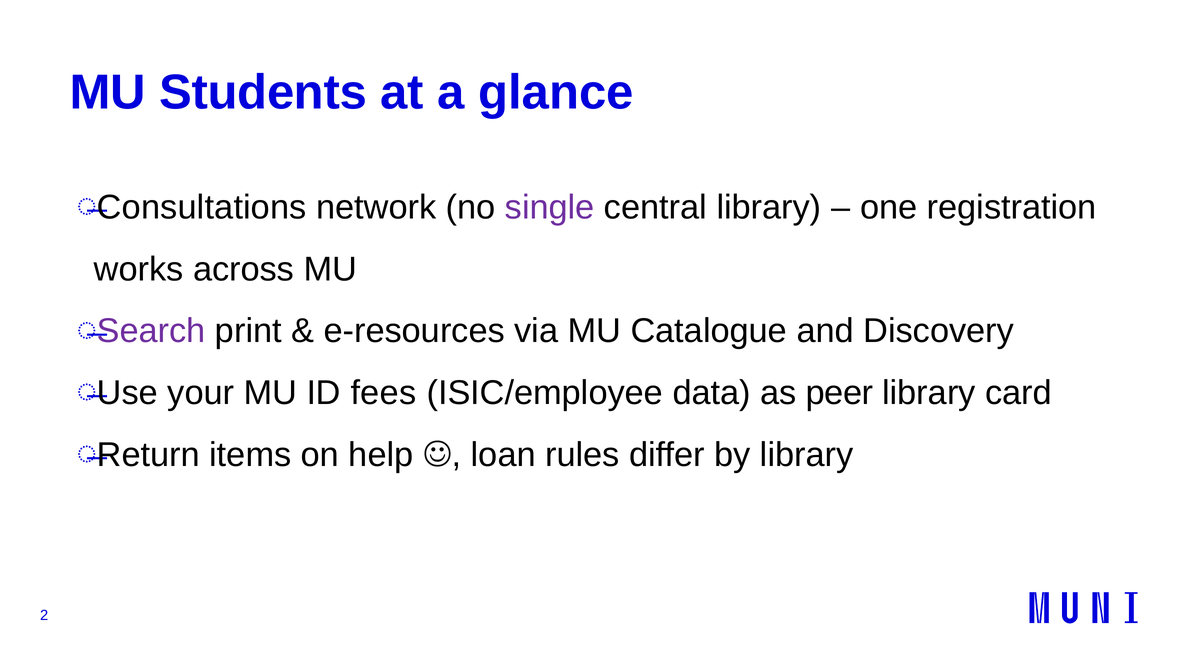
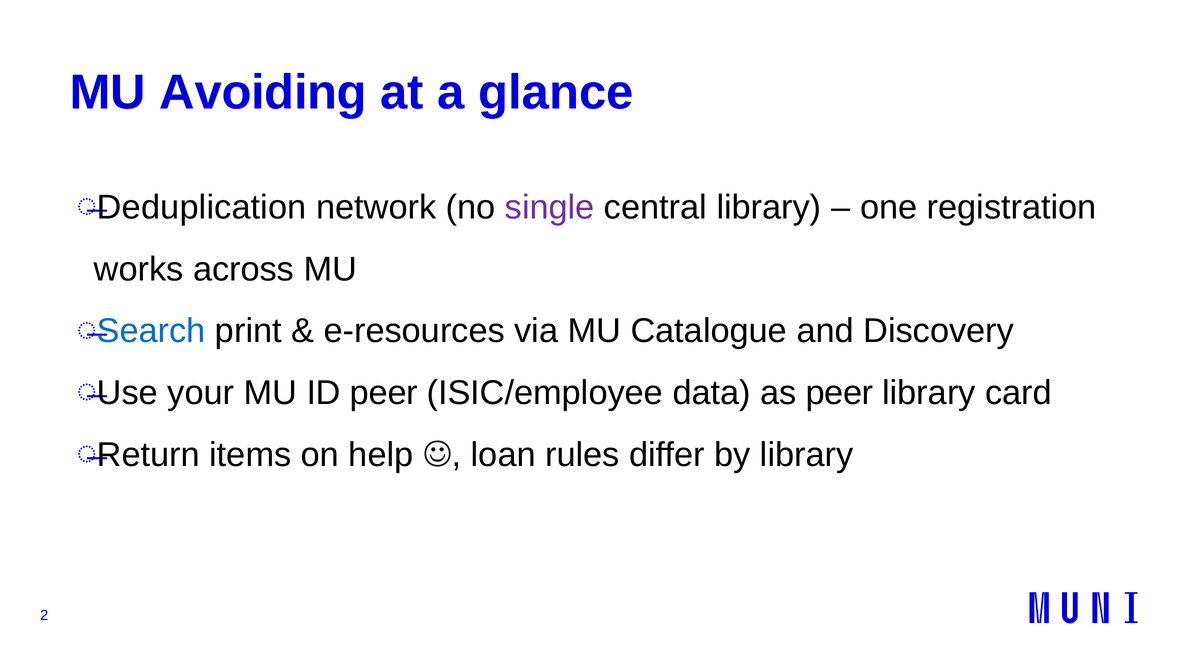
Students: Students -> Avoiding (263, 93)
Consultations: Consultations -> Deduplication (202, 207)
Search colour: purple -> blue (151, 331)
ID fees: fees -> peer (384, 393)
